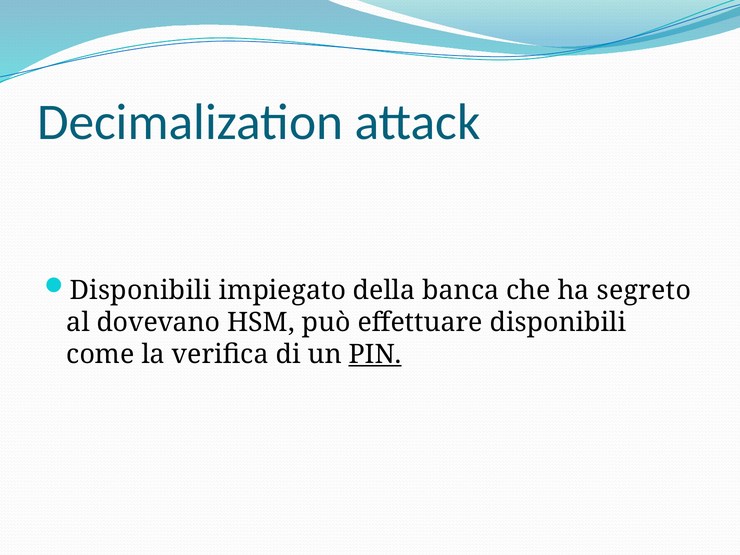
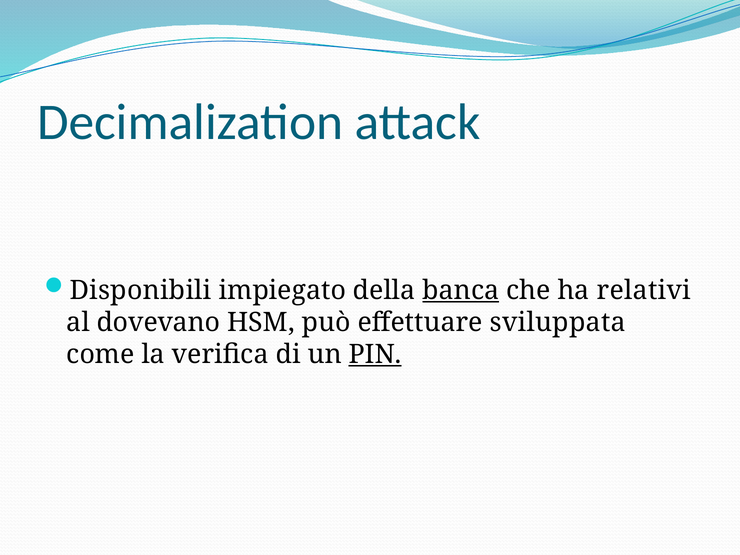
banca underline: none -> present (461, 290)
segreto: segreto -> relativi (644, 290)
effettuare disponibili: disponibili -> sviluppata (558, 322)
